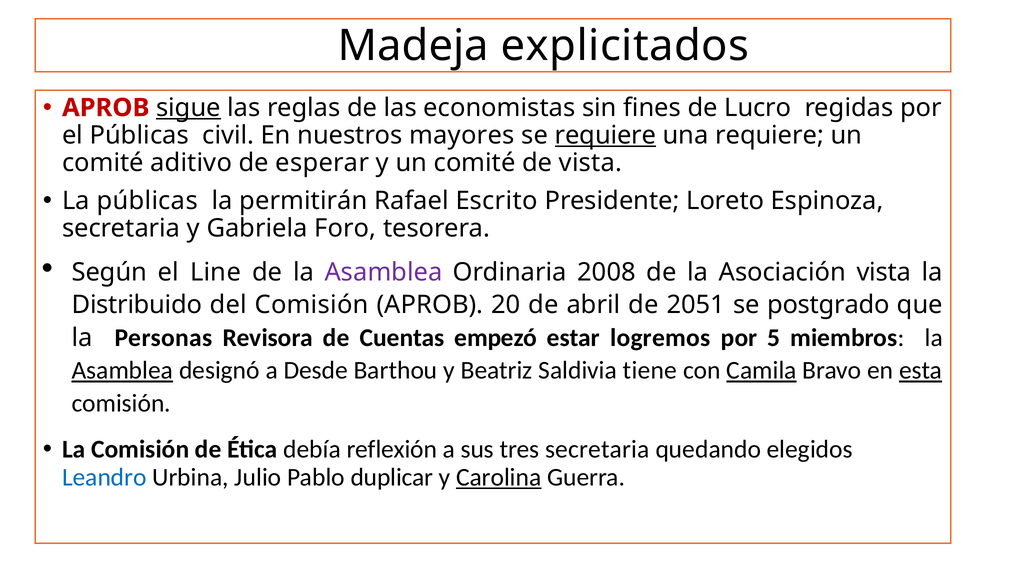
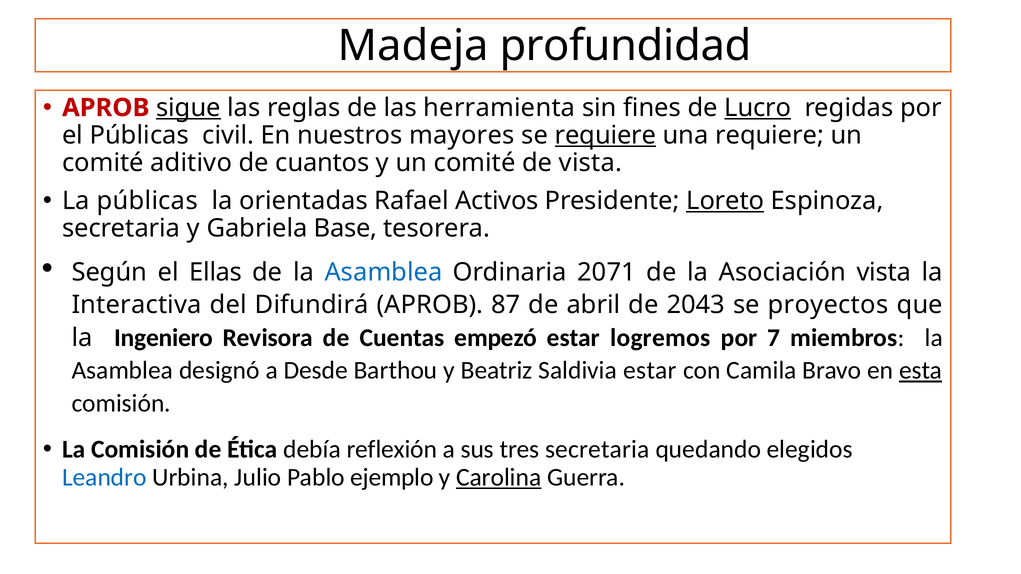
explicitados: explicitados -> profundidad (625, 46)
economistas: economistas -> herramienta (499, 108)
Lucro underline: none -> present (758, 108)
esperar: esperar -> cuantos (322, 163)
permitirán: permitirán -> orientadas (303, 201)
Escrito: Escrito -> Activos (497, 201)
Loreto underline: none -> present (725, 201)
Foro: Foro -> Base (345, 229)
Line: Line -> Ellas (216, 272)
Asamblea colour: purple -> blue (384, 272)
2008: 2008 -> 2071 (607, 272)
Distribuido: Distribuido -> Interactiva (137, 305)
del Comisión: Comisión -> Difundirá (312, 305)
20: 20 -> 87 (506, 305)
2051: 2051 -> 2043 (696, 305)
postgrado: postgrado -> proyectos (828, 305)
Personas: Personas -> Ingeniero (164, 338)
5: 5 -> 7 (774, 338)
Asamblea underline: present -> none (122, 371)
Saldivia tiene: tiene -> estar (650, 371)
Camila underline: present -> none (762, 371)
duplicar: duplicar -> ejemplo (392, 477)
